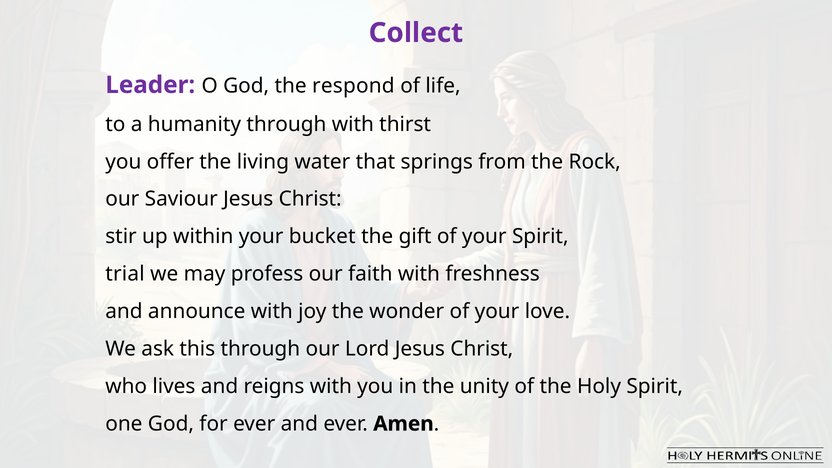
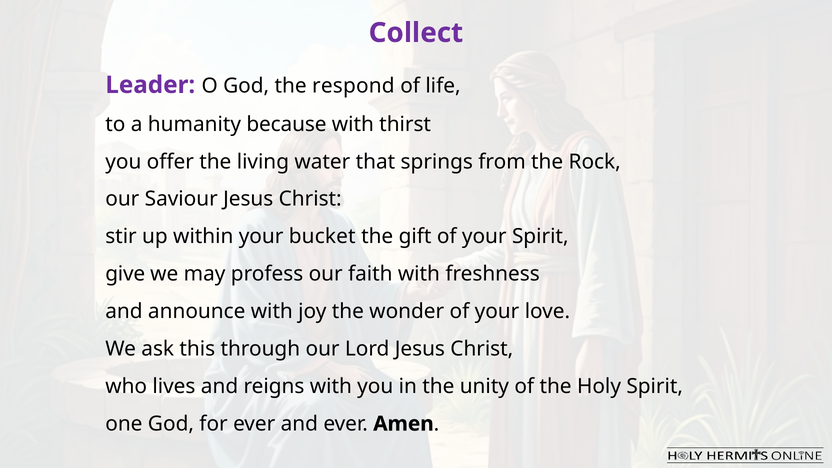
humanity through: through -> because (286, 124)
trial: trial -> give (125, 274)
